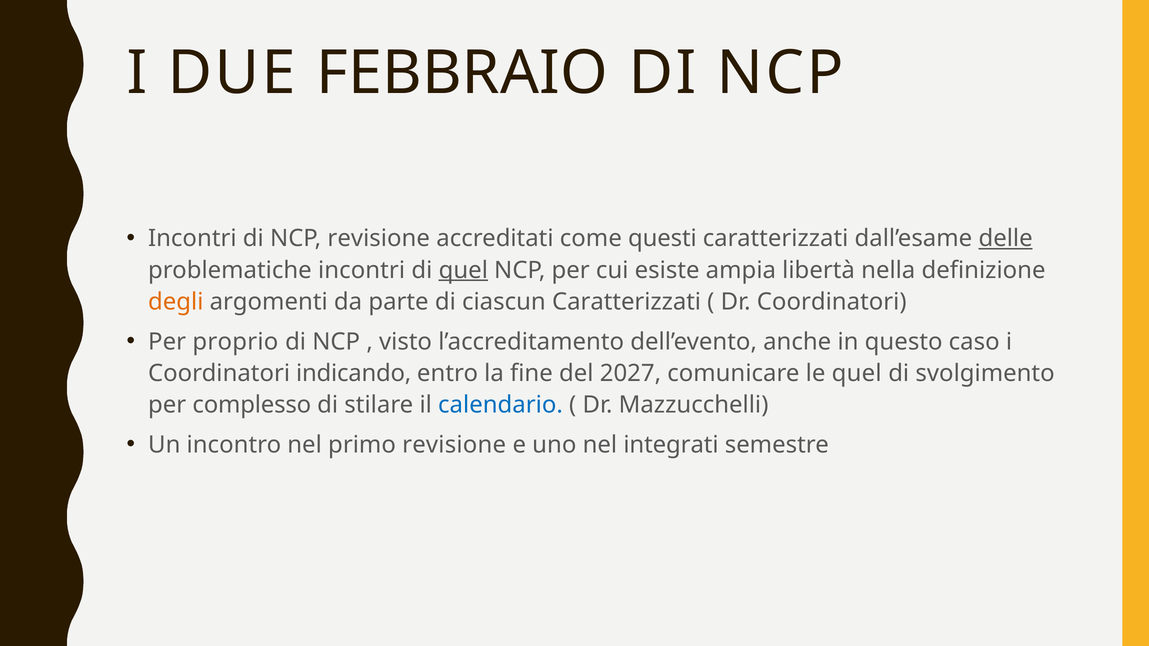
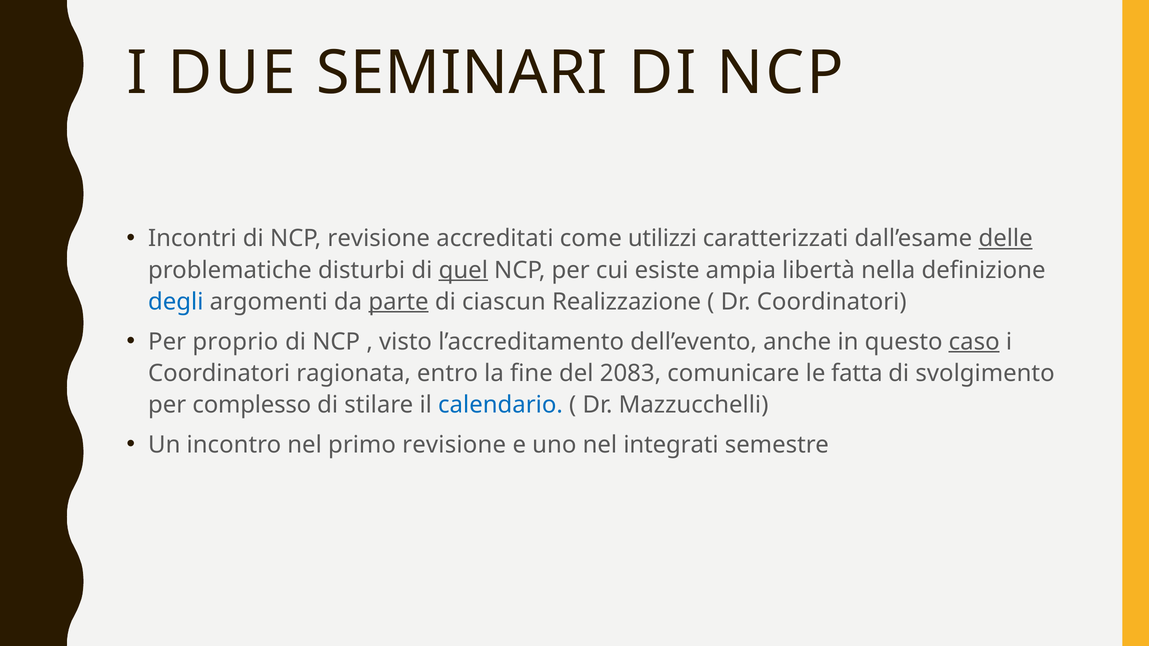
FEBBRAIO: FEBBRAIO -> SEMINARI (462, 73)
questi: questi -> utilizzi (662, 239)
problematiche incontri: incontri -> disturbi (362, 270)
degli colour: orange -> blue (176, 302)
parte underline: none -> present (399, 302)
ciascun Caratterizzati: Caratterizzati -> Realizzazione (627, 302)
caso underline: none -> present (974, 342)
indicando: indicando -> ragionata (354, 373)
2027: 2027 -> 2083 (630, 373)
le quel: quel -> fatta (857, 373)
